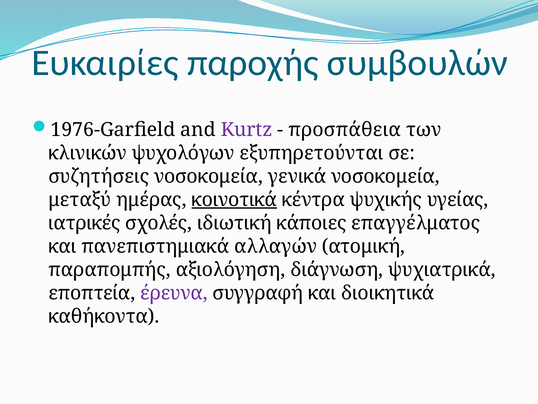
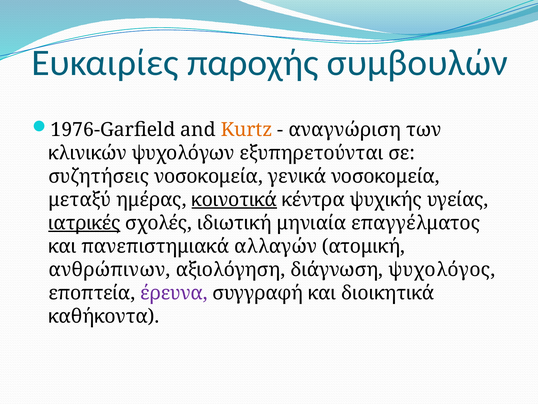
Kurtz colour: purple -> orange (247, 130)
προσπάθεια: προσπάθεια -> αναγνώριση (345, 130)
ιατρικές underline: none -> present (84, 223)
κάποιες: κάποιες -> μηνιαία (311, 223)
παραπομπής: παραπομπής -> ανθρώπινων (109, 269)
ψυχιατρικά: ψυχιατρικά -> ψυχολόγος (442, 269)
